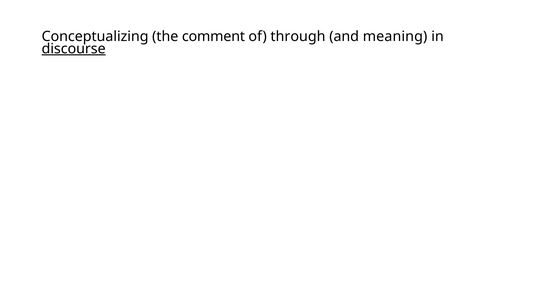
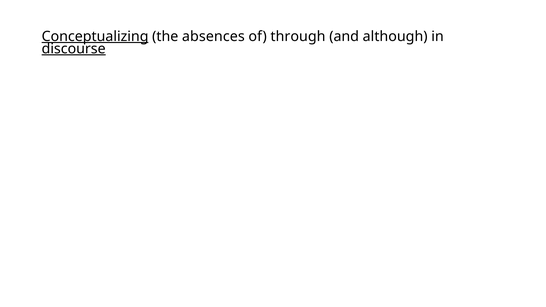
Conceptualizing underline: none -> present (95, 36)
comment: comment -> absences (213, 36)
meaning: meaning -> although (395, 36)
